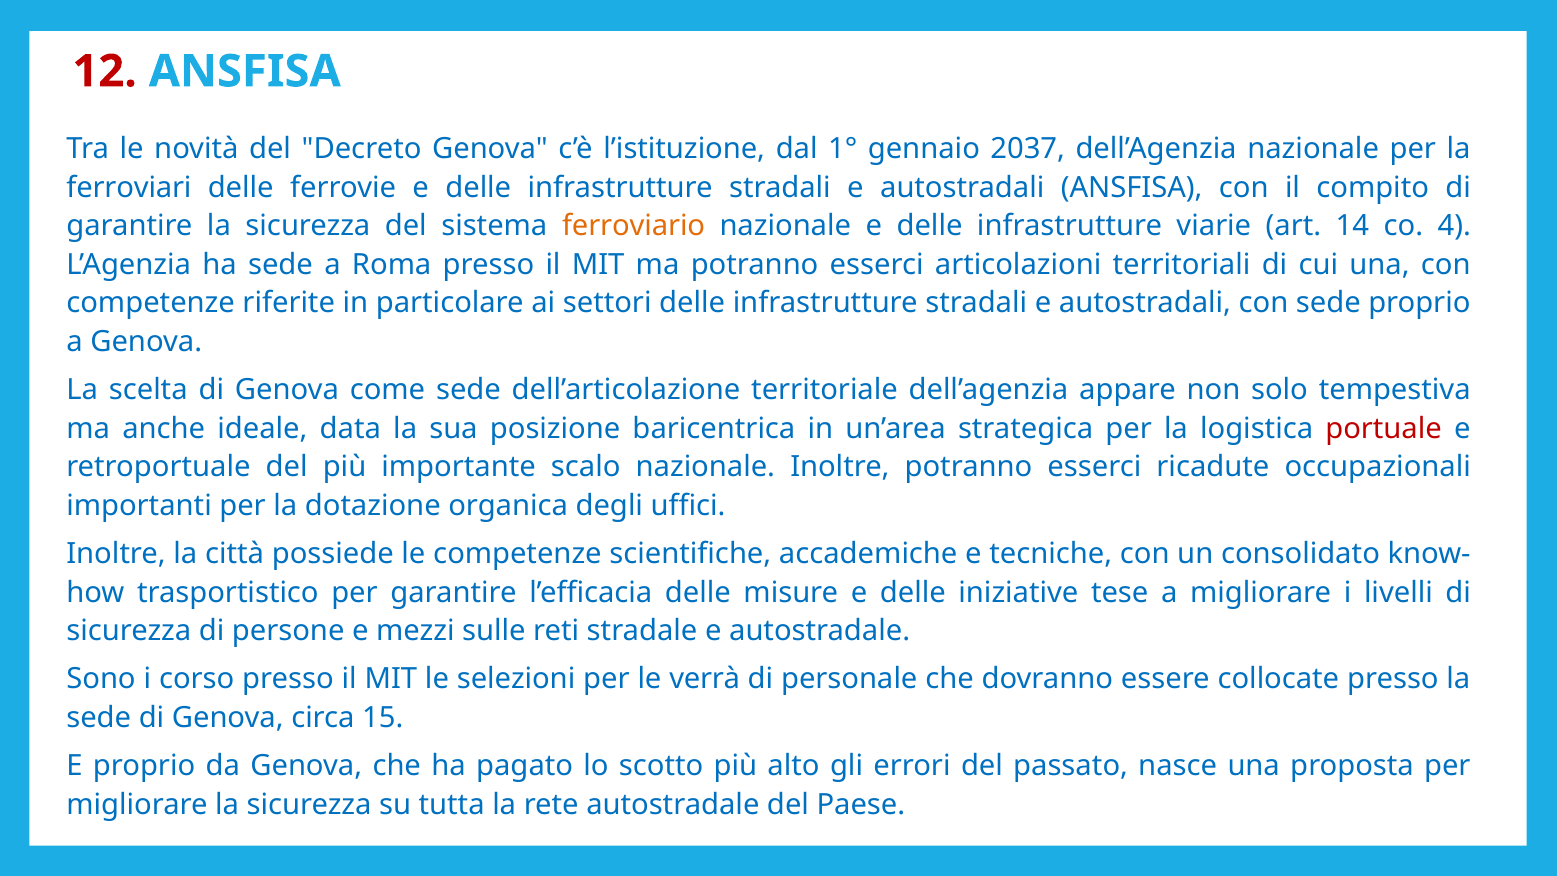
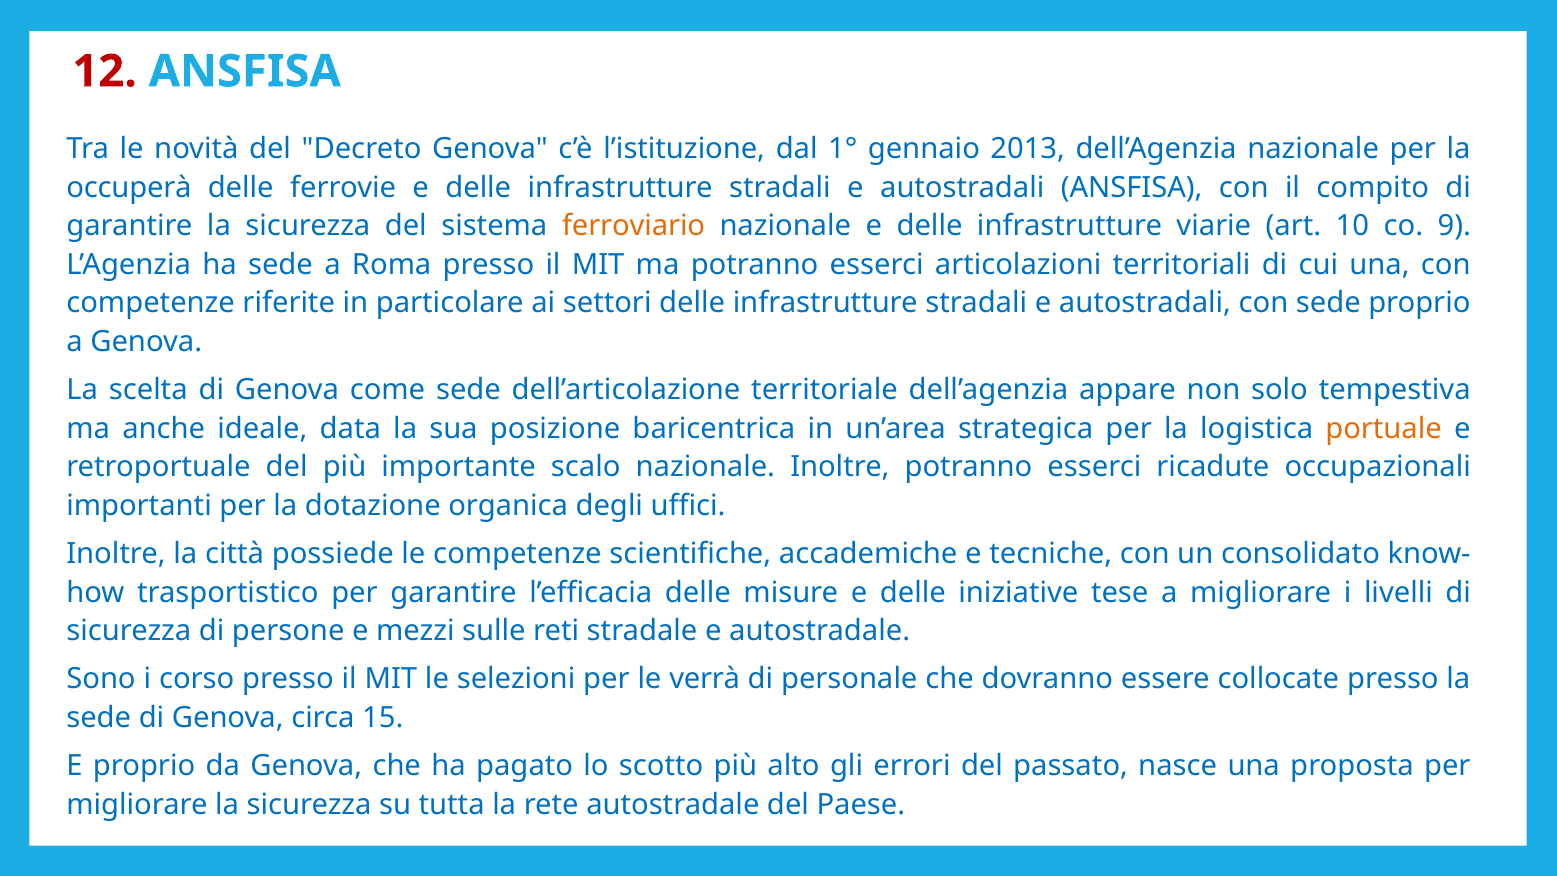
2037: 2037 -> 2013 (1028, 149)
ferroviari: ferroviari -> occuperà (129, 188)
14: 14 -> 10 (1352, 226)
4: 4 -> 9 (1454, 226)
portuale colour: red -> orange (1384, 428)
